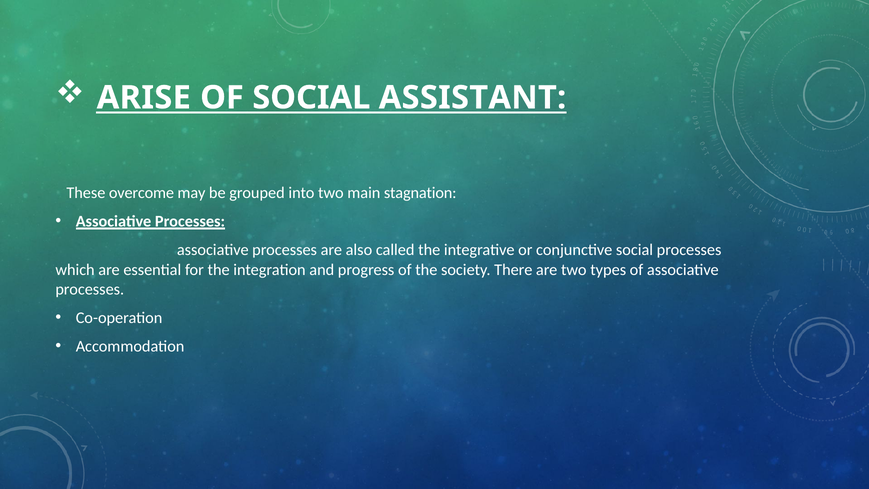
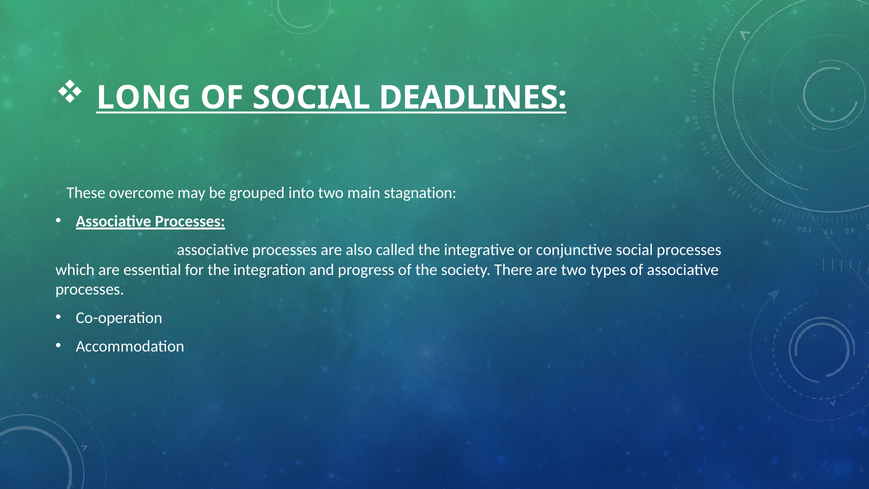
ARISE: ARISE -> LONG (144, 98)
ASSISTANT: ASSISTANT -> DEADLINES (473, 98)
